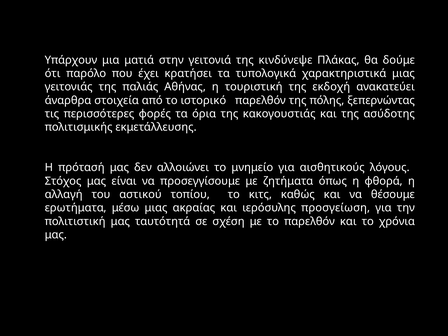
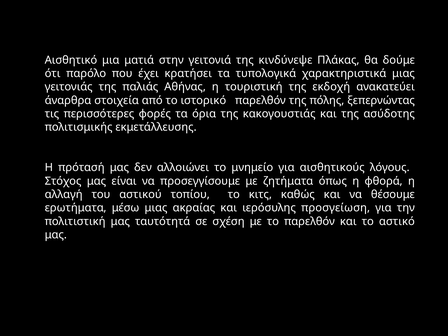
Υπάρχουν: Υπάρχουν -> Αισθητικό (71, 60)
χρόνια: χρόνια -> αστικό (397, 221)
